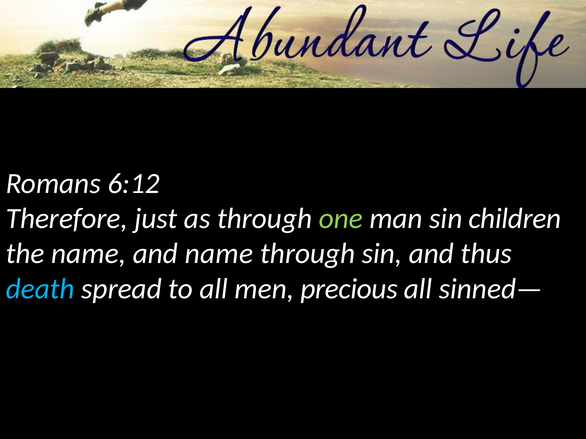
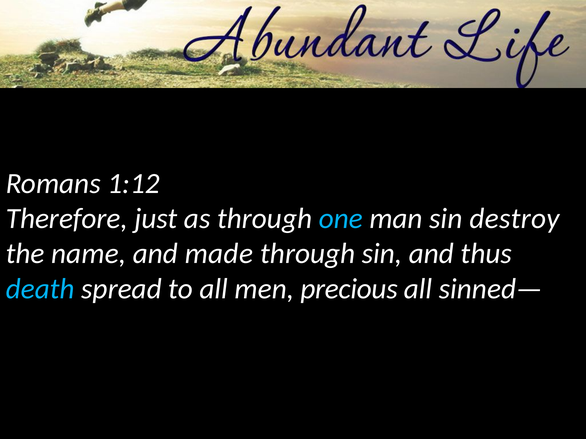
6:12: 6:12 -> 1:12 (134, 184)
one colour: light green -> light blue (341, 219)
children: children -> destroy (514, 219)
and name: name -> made (219, 254)
